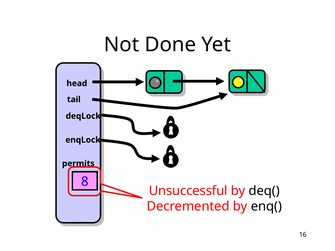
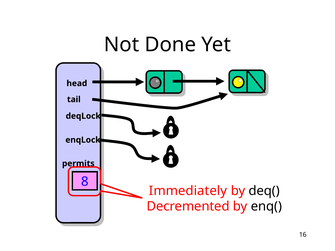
Unsuccessful: Unsuccessful -> Immediately (188, 191)
